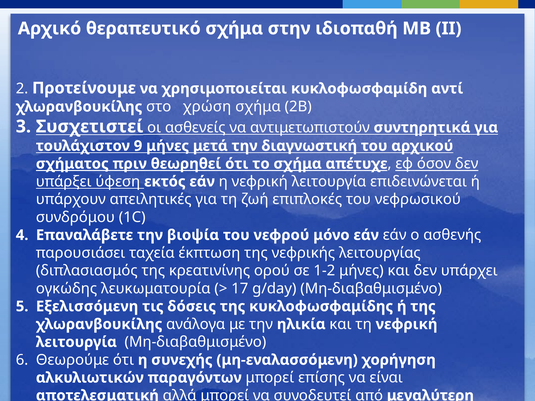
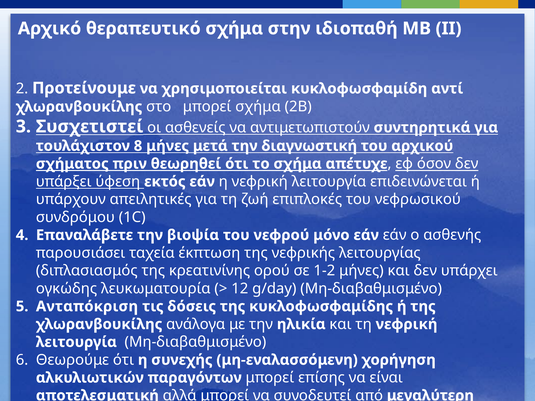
στο χρώση: χρώση -> μπορεί (207, 107)
9: 9 -> 8 (138, 146)
17: 17 -> 12 (240, 289)
Εξελισσόμενη: Εξελισσόμενη -> Ανταπόκριση (87, 307)
